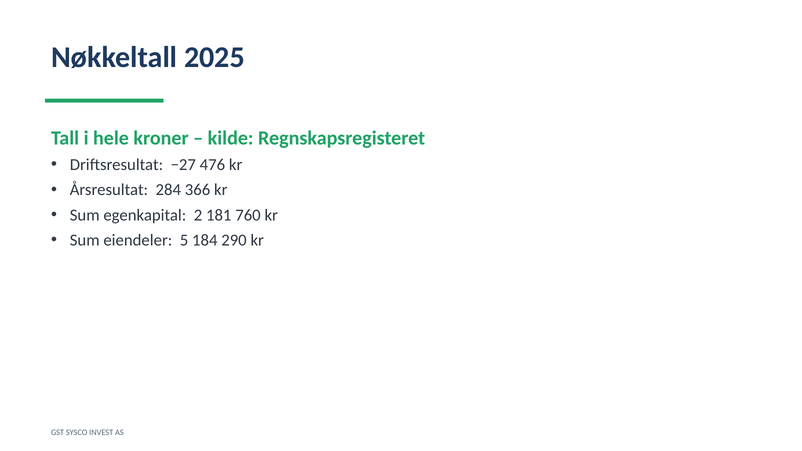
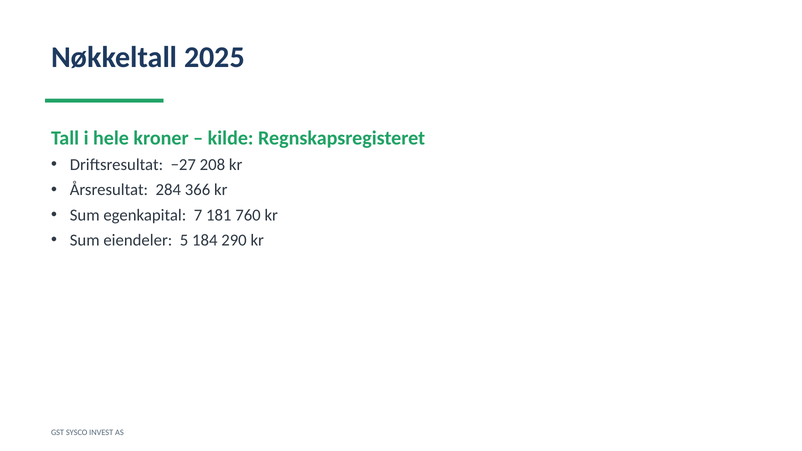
476: 476 -> 208 (212, 165)
2: 2 -> 7 (198, 215)
